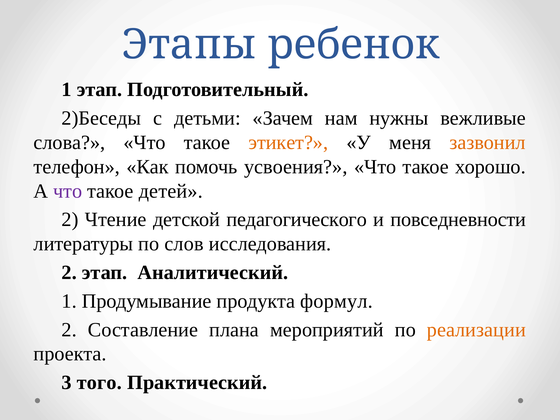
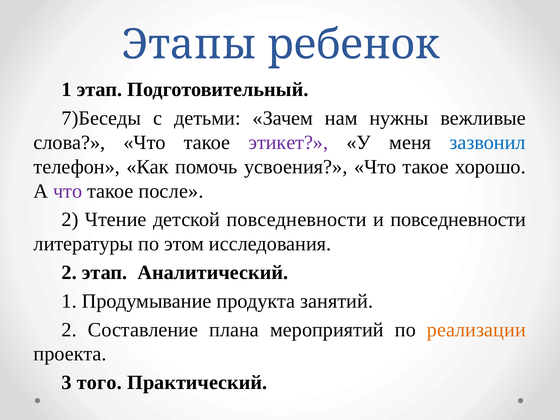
2)Беседы: 2)Беседы -> 7)Беседы (101, 118)
этикет colour: orange -> purple (288, 142)
зазвонил colour: orange -> blue (488, 142)
детей: детей -> после (171, 191)
детской педагогического: педагогического -> повседневности (297, 220)
слов: слов -> этом (184, 244)
формул: формул -> занятий (337, 301)
